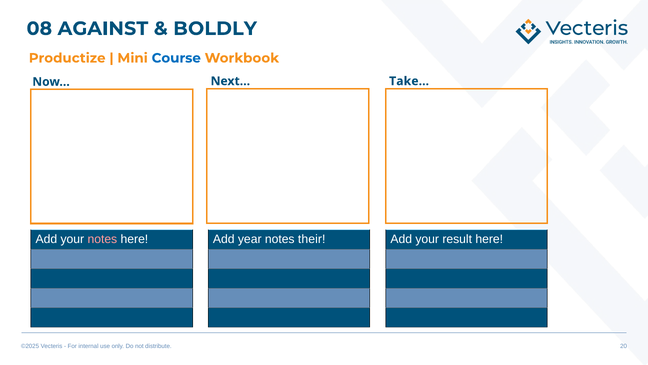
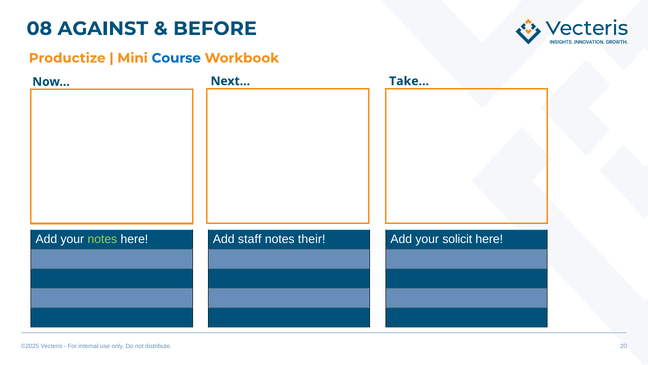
BOLDLY: BOLDLY -> BEFORE (215, 29)
notes colour: pink -> light green (102, 239)
year: year -> staff (250, 239)
result: result -> solicit (457, 239)
